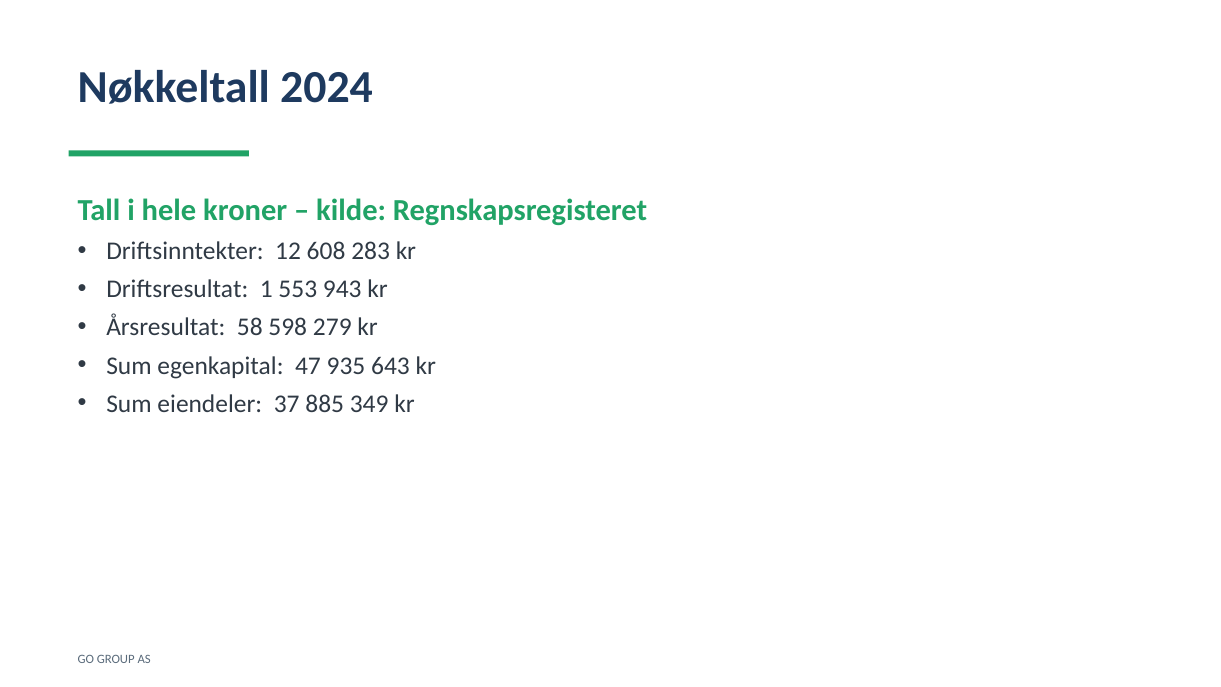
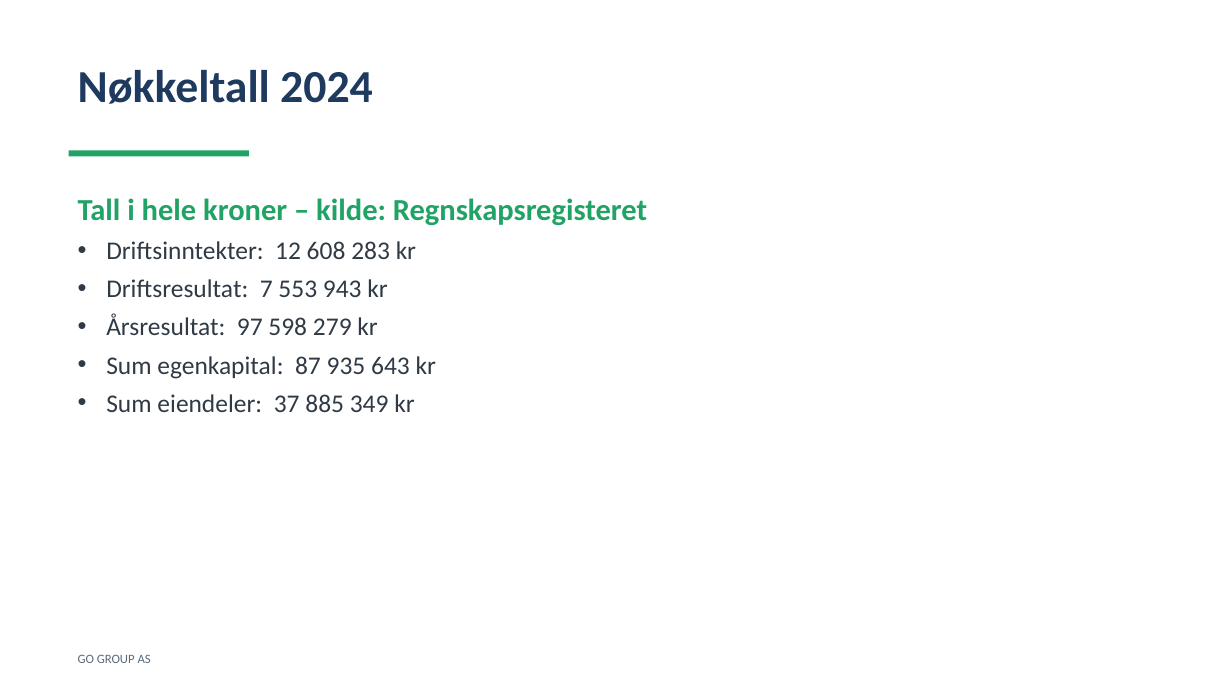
1: 1 -> 7 (266, 289)
58: 58 -> 97 (250, 327)
47: 47 -> 87 (308, 366)
